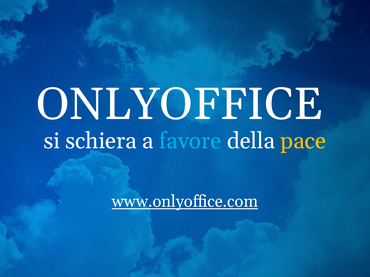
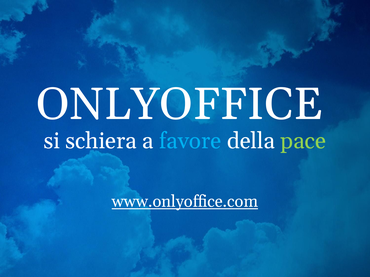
pace colour: yellow -> light green (303, 141)
